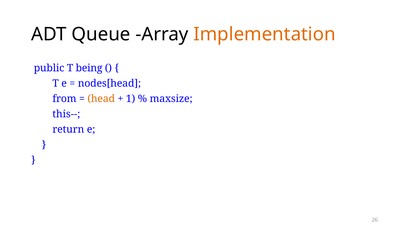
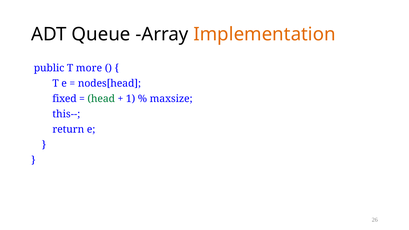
being: being -> more (89, 68)
from: from -> fixed (64, 99)
head colour: orange -> green (101, 99)
